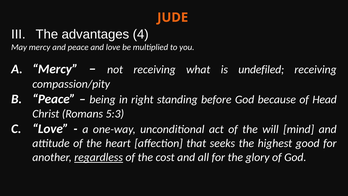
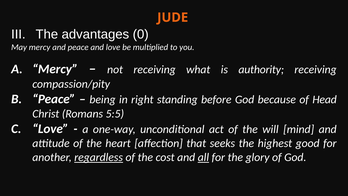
4: 4 -> 0 (141, 34)
undefiled: undefiled -> authority (261, 70)
5:3: 5:3 -> 5:5 (115, 114)
all underline: none -> present (203, 157)
